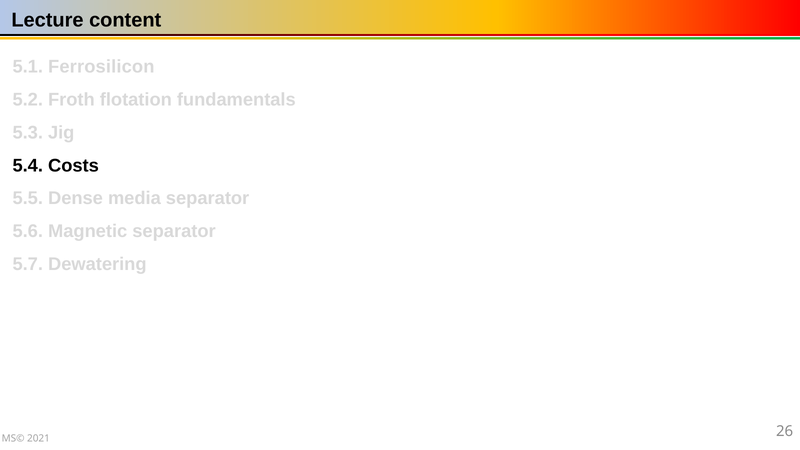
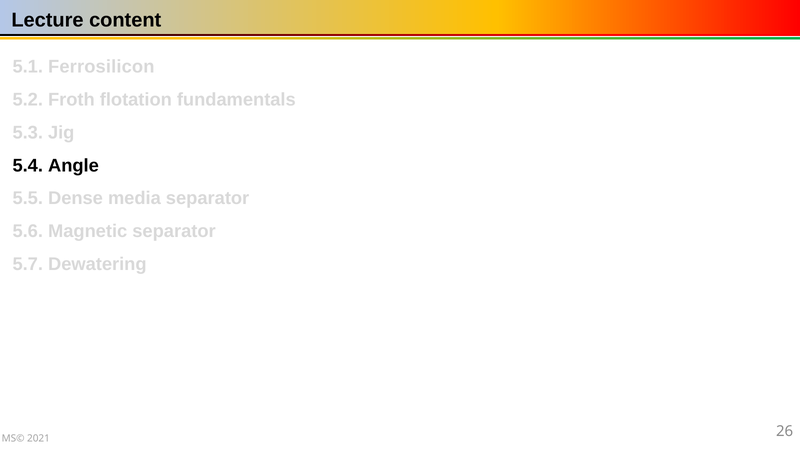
Costs: Costs -> Angle (73, 165)
